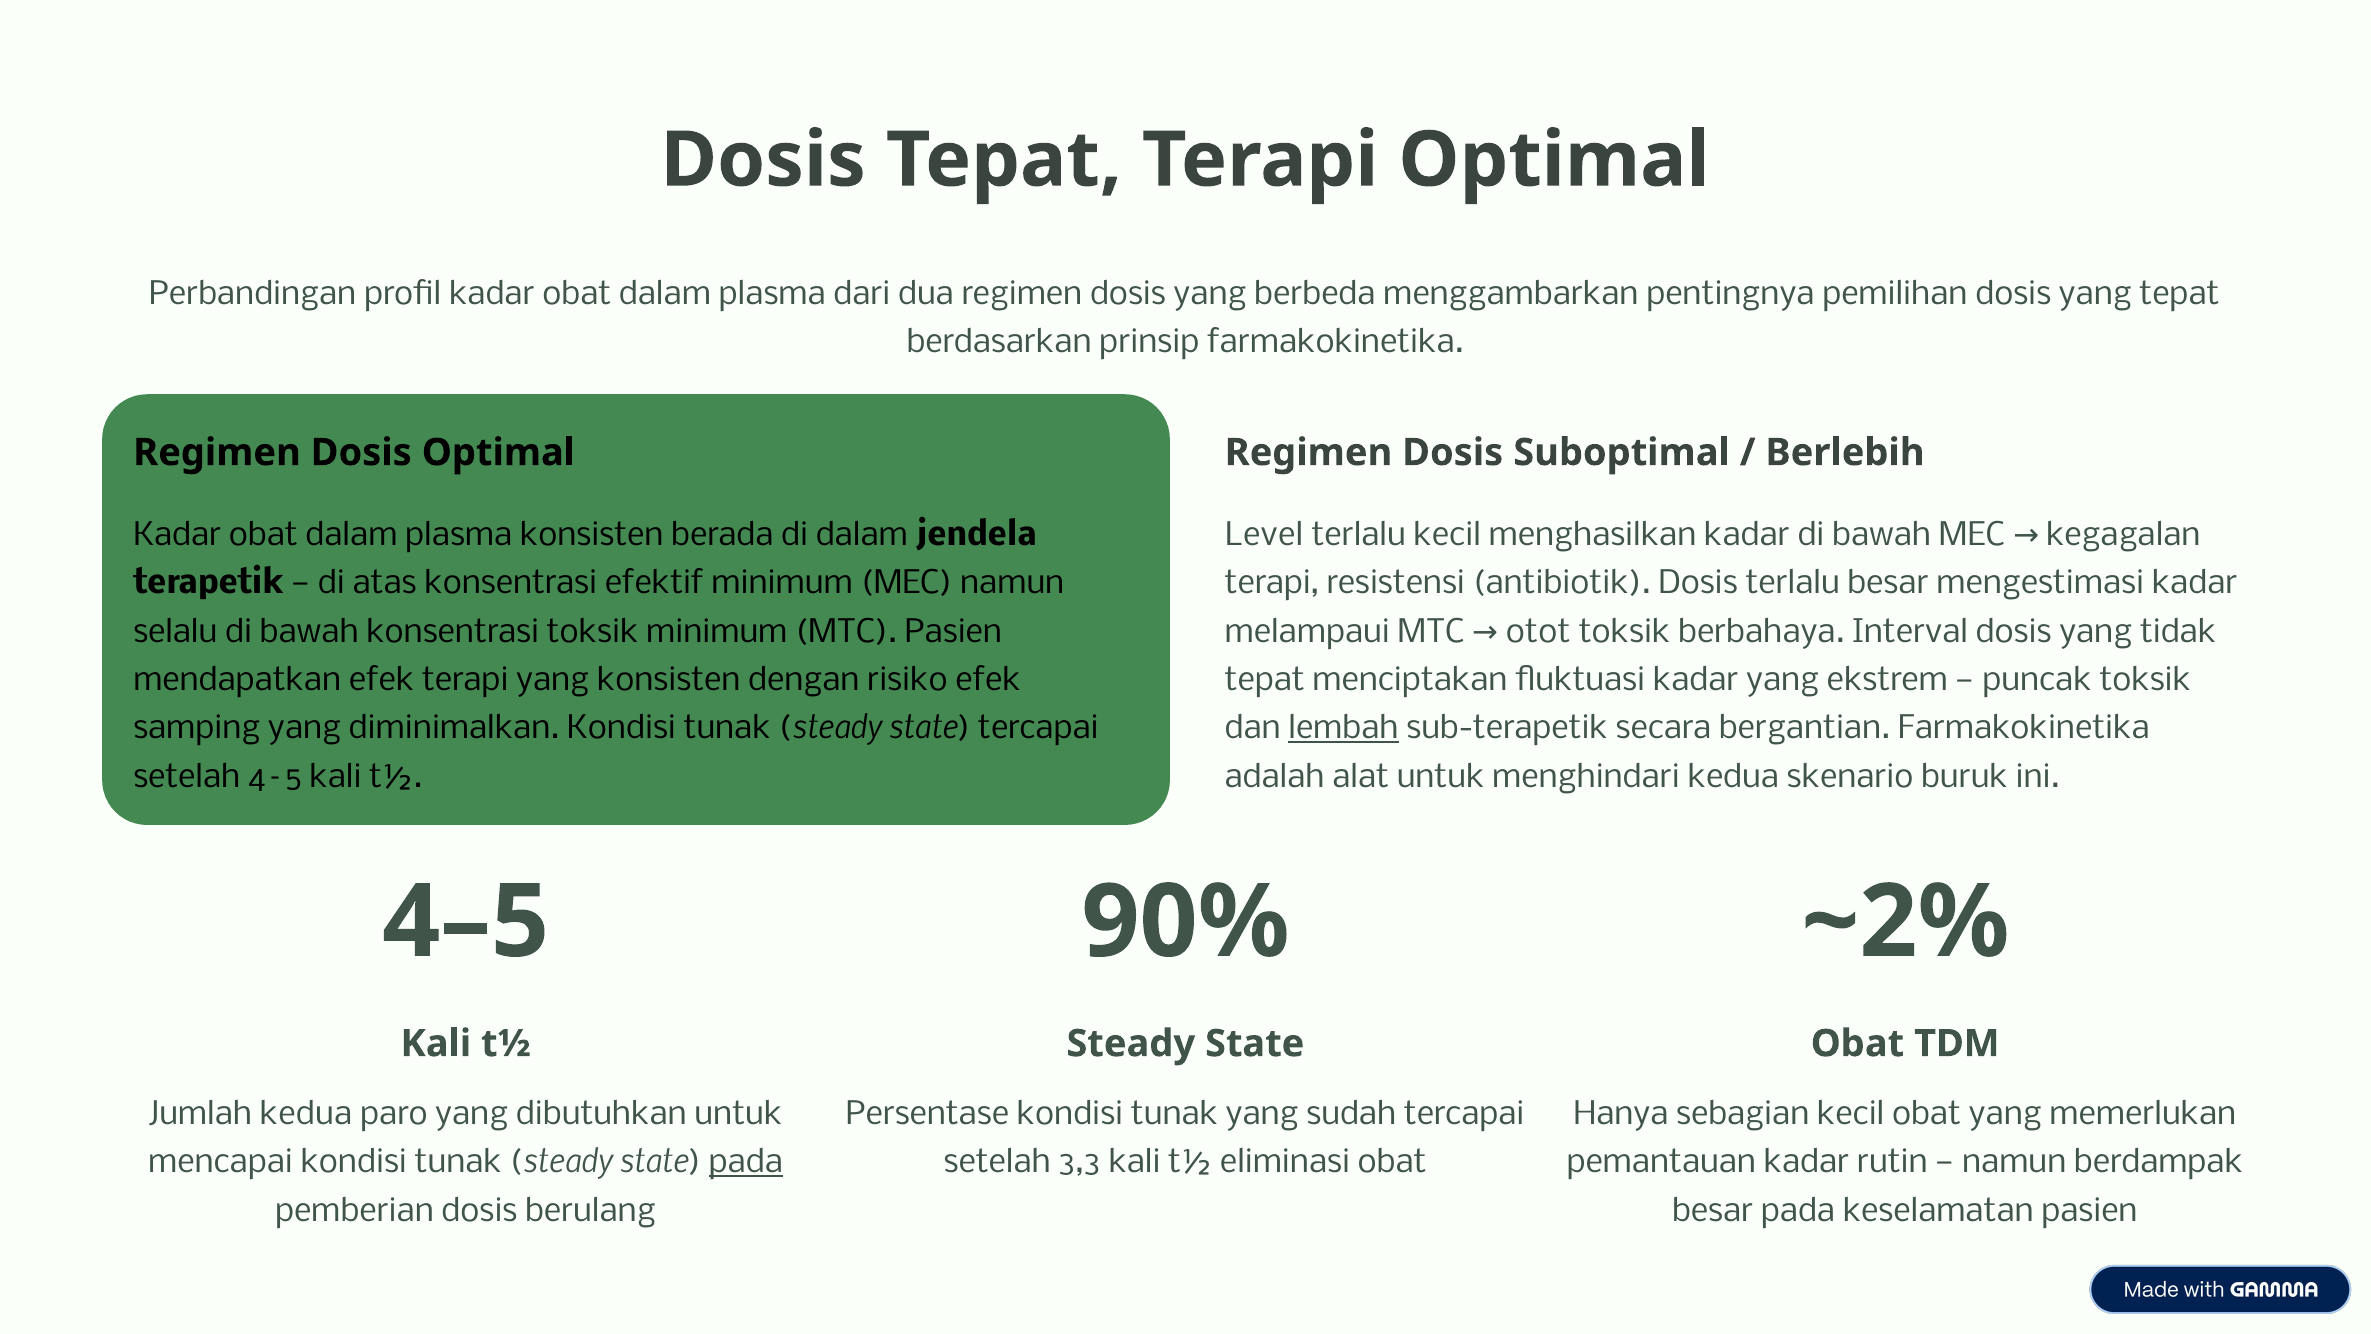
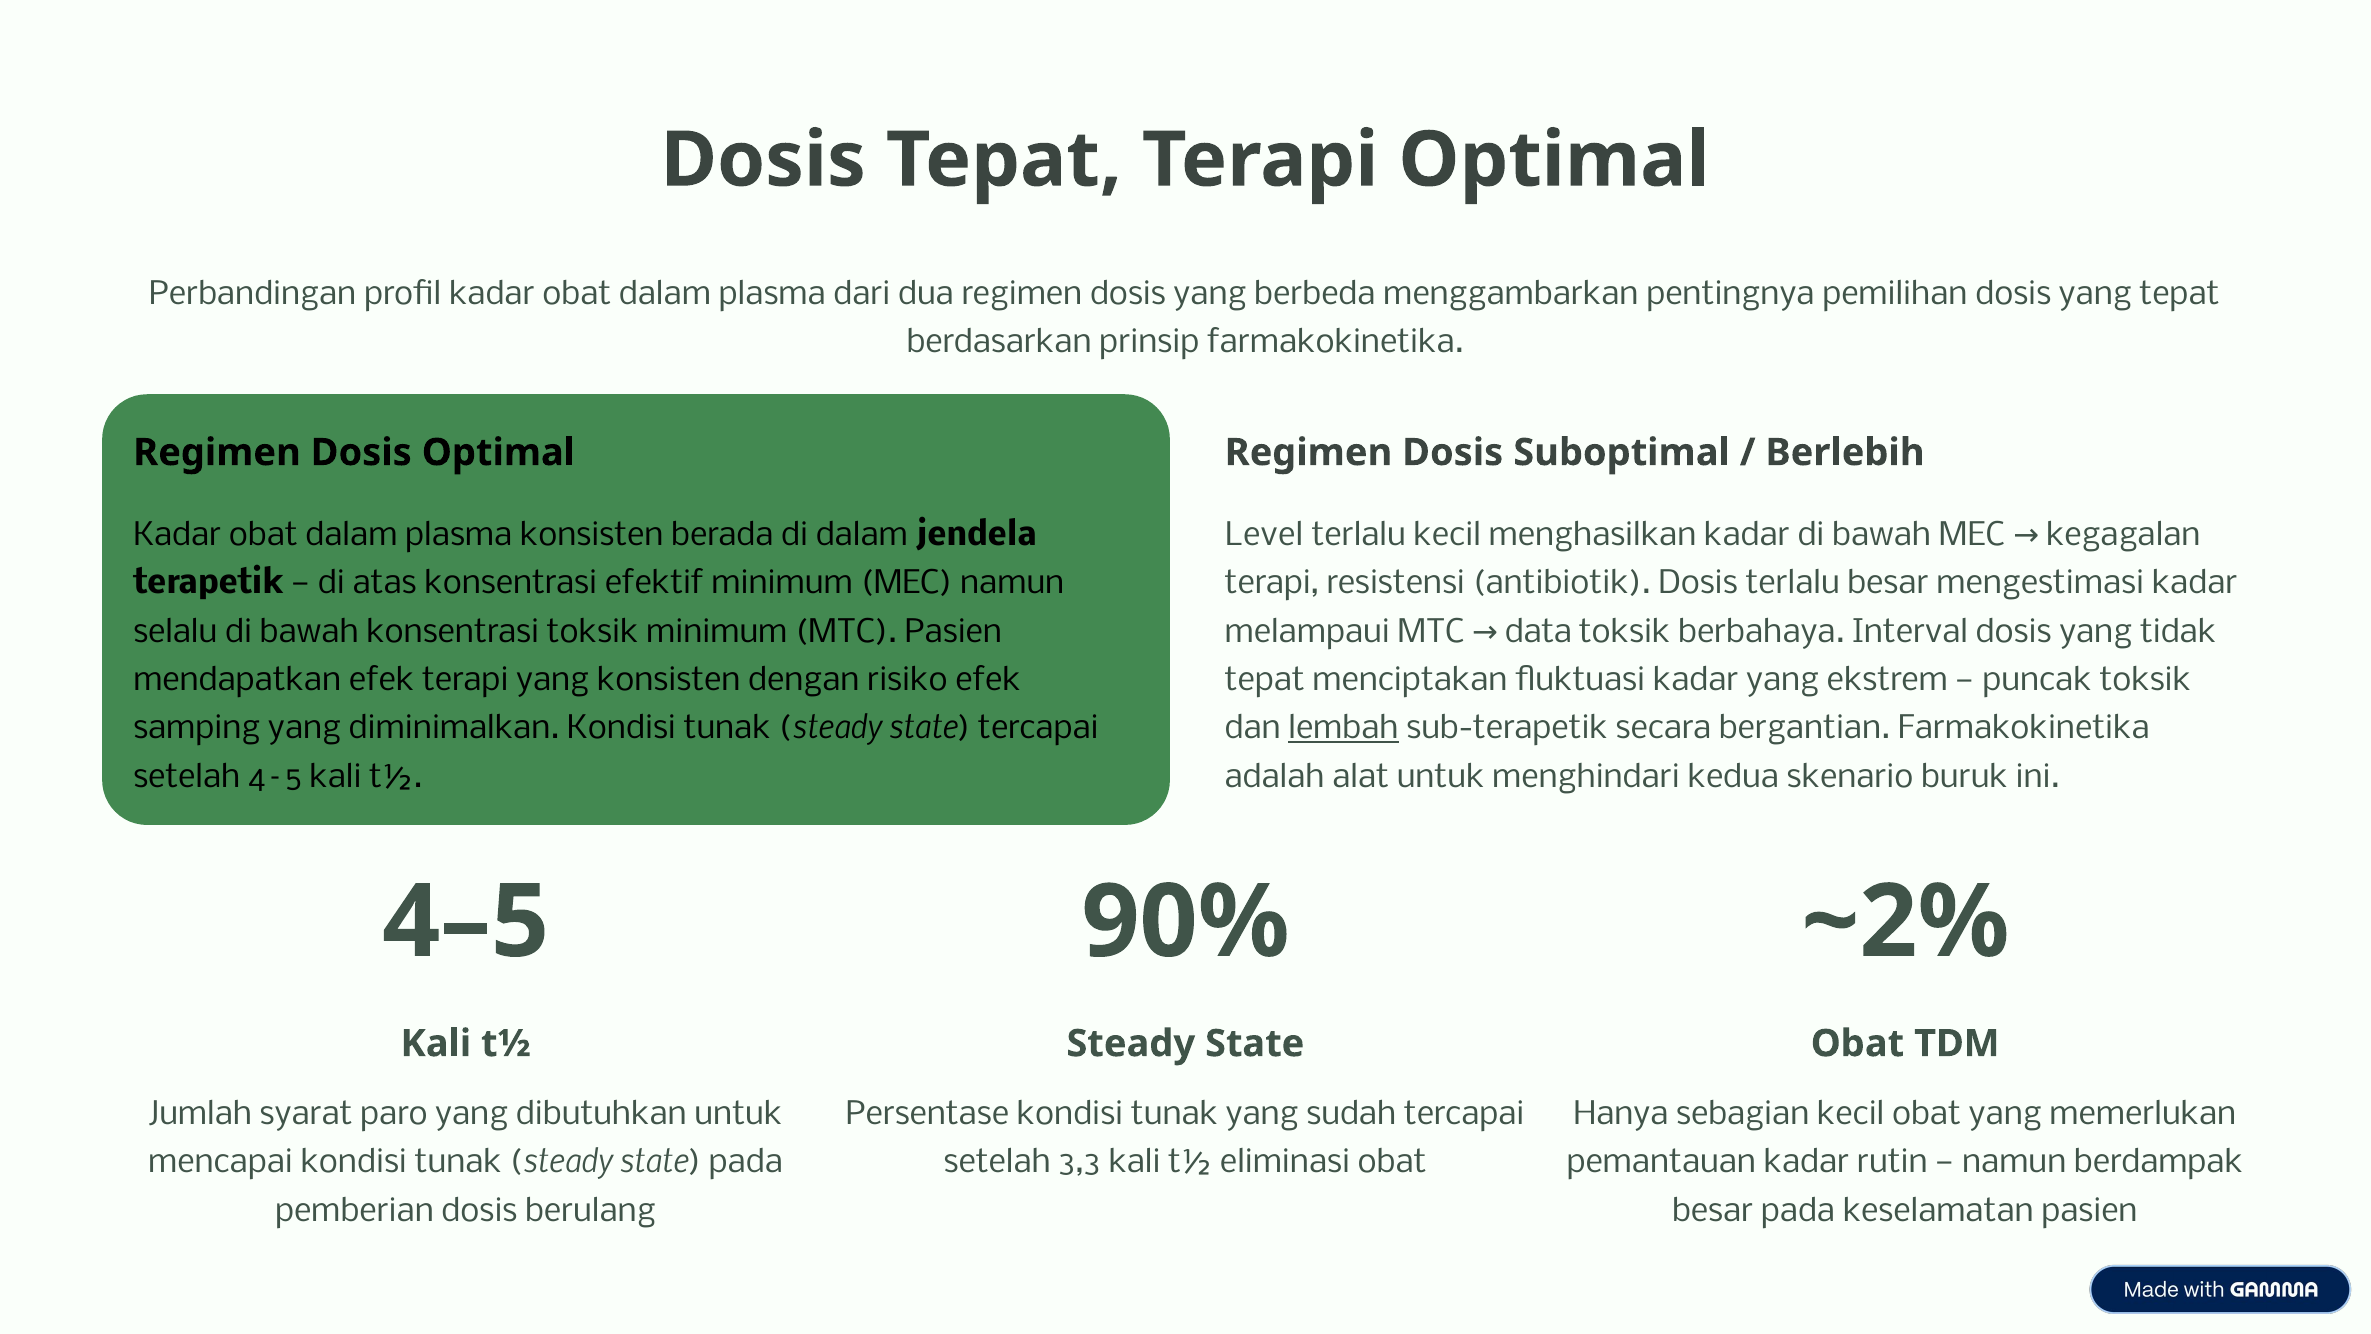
otot: otot -> data (1538, 632)
Jumlah kedua: kedua -> syarat (306, 1114)
pada underline: present -> none (746, 1162)
